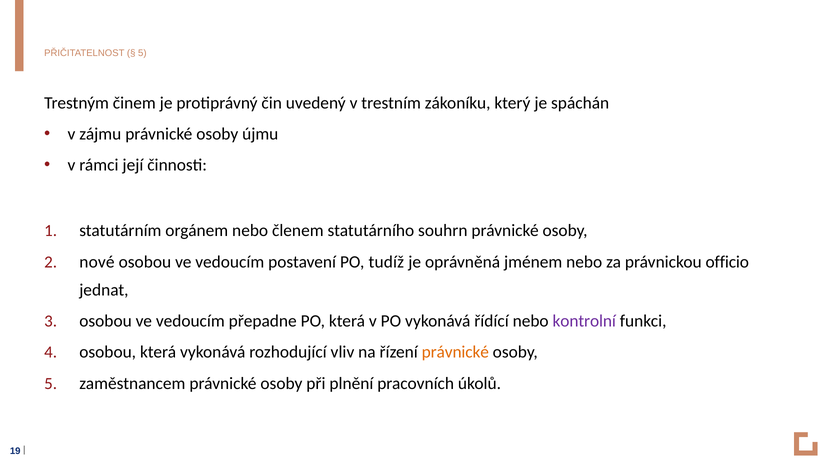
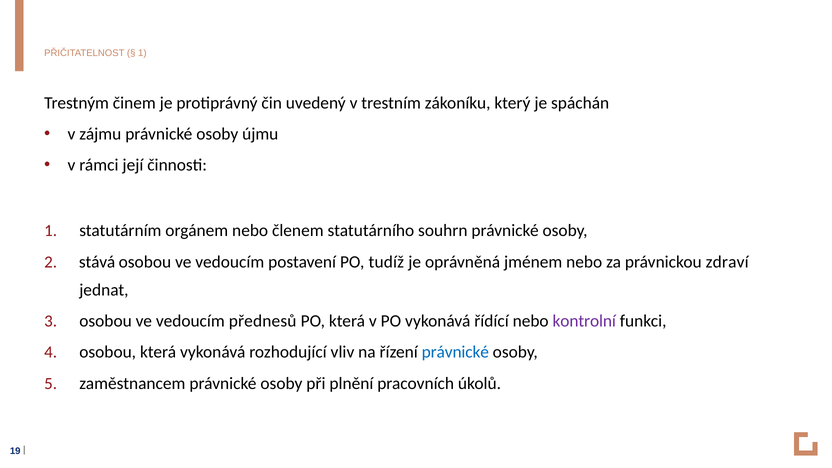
5: 5 -> 1 (142, 53)
nové: nové -> stává (97, 262)
officio: officio -> zdraví (727, 262)
přepadne: přepadne -> přednesů (263, 321)
právnické colour: orange -> blue (455, 352)
